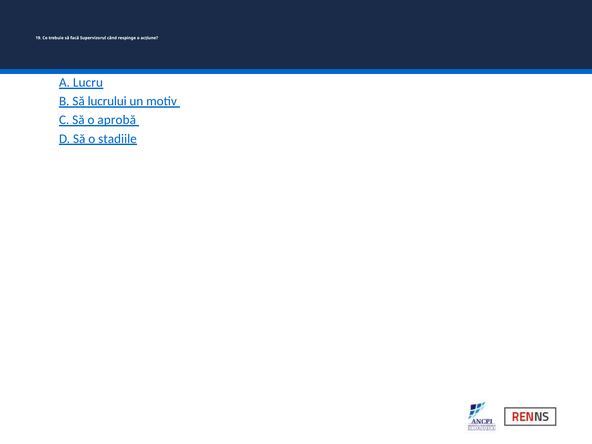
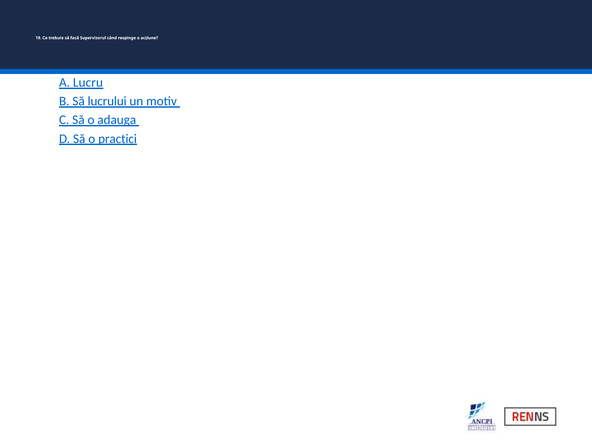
aprobă: aprobă -> adauga (117, 120)
stadiile: stadiile -> practici (118, 139)
